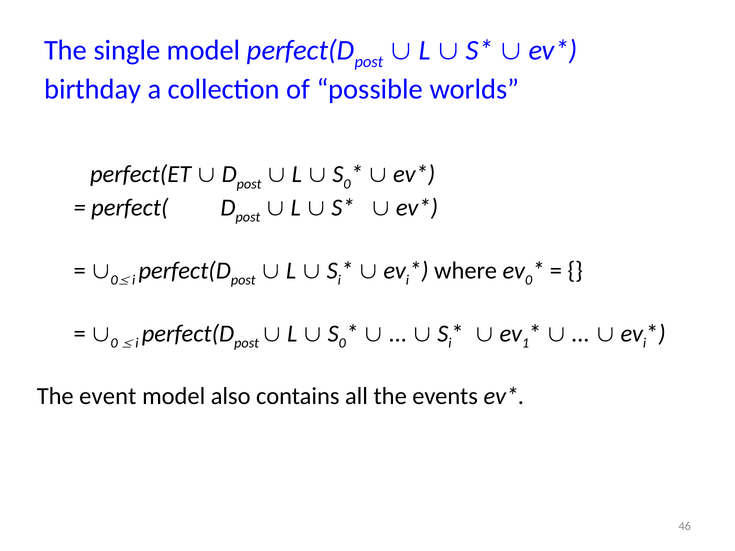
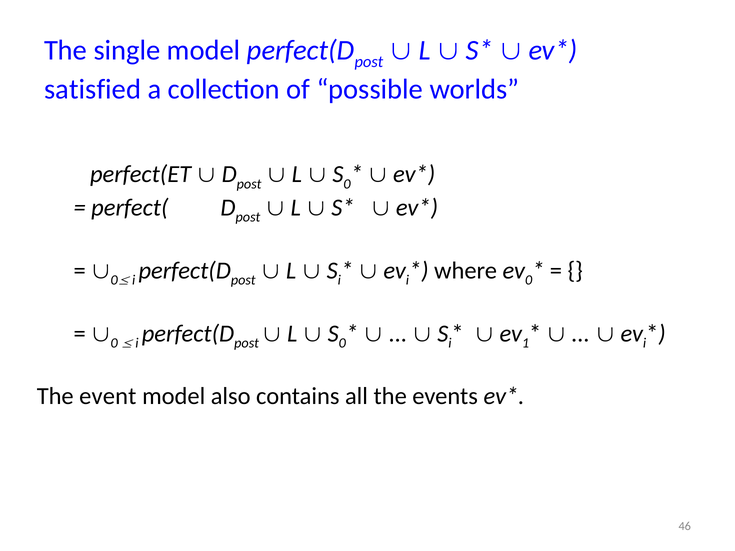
birthday: birthday -> satisfied (93, 90)
